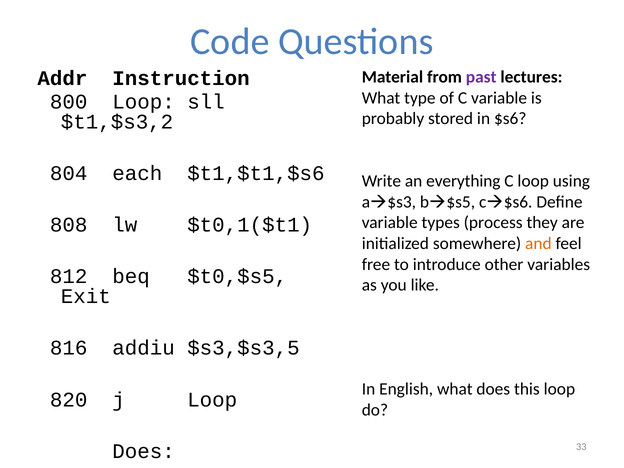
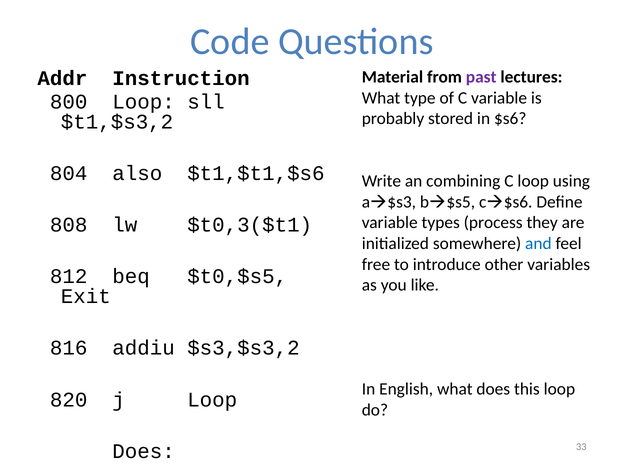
each: each -> also (137, 173)
everything: everything -> combining (463, 181)
$t0,1($t1: $t0,1($t1 -> $t0,3($t1 (250, 225)
and colour: orange -> blue (538, 244)
$s3,$s3,5: $s3,$s3,5 -> $s3,$s3,2 (243, 348)
